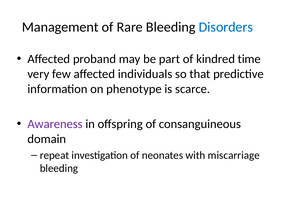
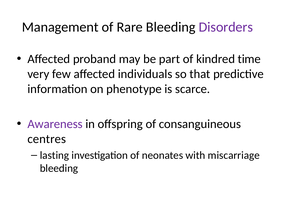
Disorders colour: blue -> purple (226, 27)
domain: domain -> centres (47, 139)
repeat: repeat -> lasting (54, 156)
